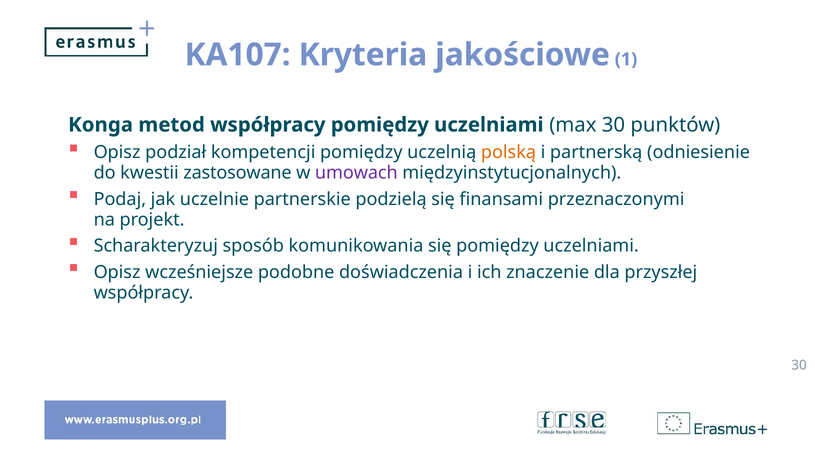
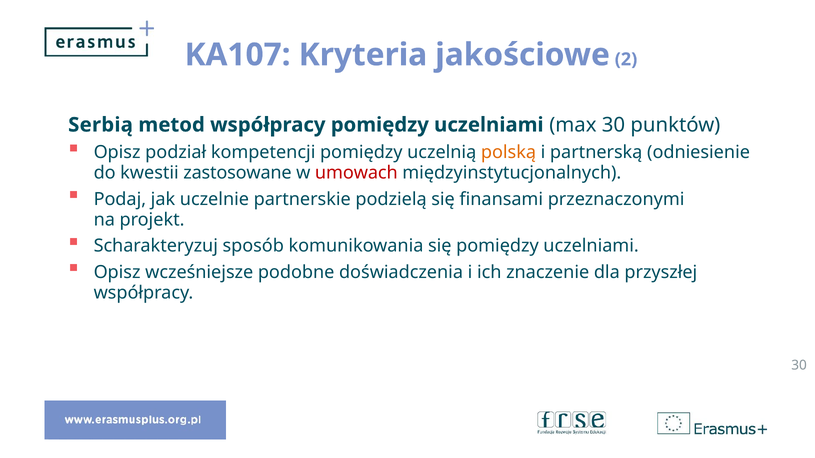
1: 1 -> 2 (626, 59)
Konga: Konga -> Serbią (101, 125)
umowach colour: purple -> red (356, 173)
